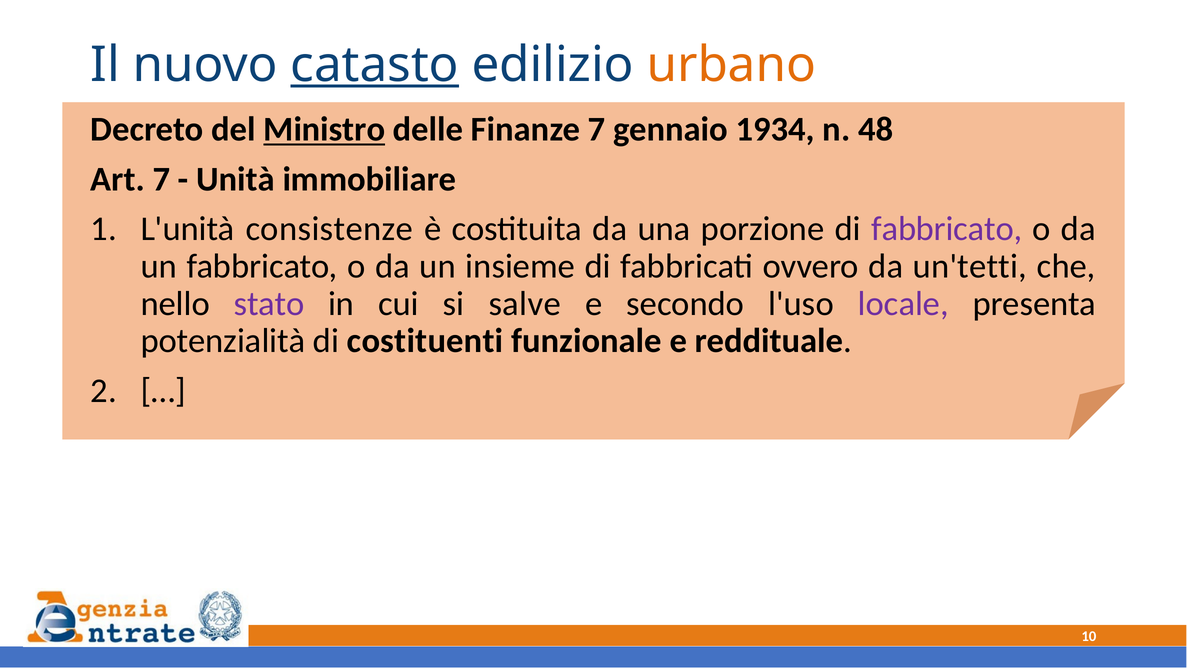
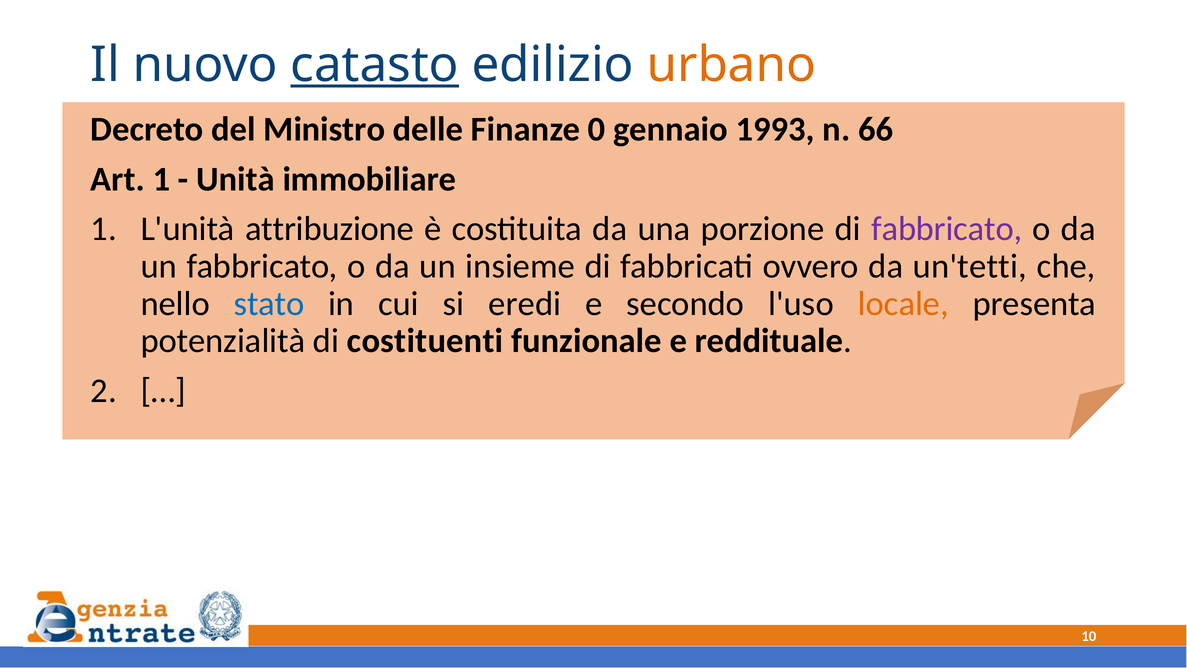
Ministro underline: present -> none (324, 129)
Finanze 7: 7 -> 0 (597, 129)
1934: 1934 -> 1993 (775, 129)
48: 48 -> 66 (876, 129)
Art 7: 7 -> 1 (161, 179)
consistenze: consistenze -> attribuzione (329, 229)
stato colour: purple -> blue (269, 304)
salve: salve -> eredi (525, 304)
locale colour: purple -> orange (903, 304)
